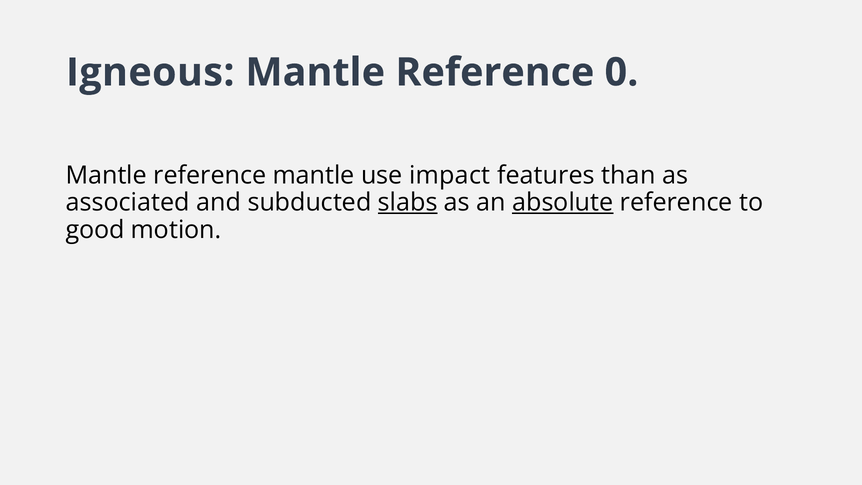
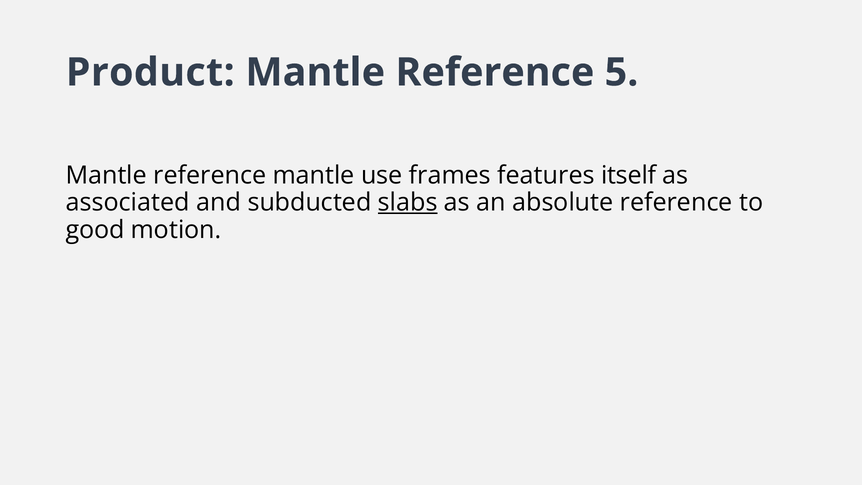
Igneous: Igneous -> Product (150, 72)
0: 0 -> 5 (622, 72)
impact: impact -> frames (450, 175)
than: than -> itself (629, 175)
absolute underline: present -> none (563, 203)
